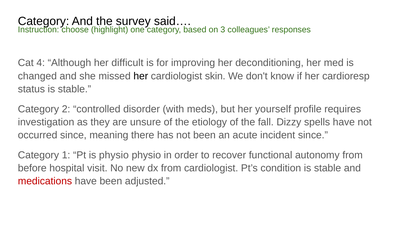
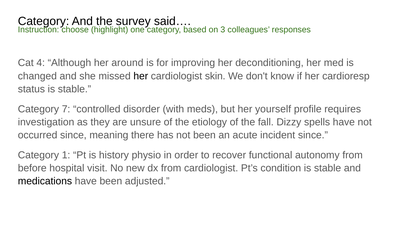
difficult: difficult -> around (127, 63)
2: 2 -> 7 (66, 109)
is physio: physio -> history (114, 155)
medications colour: red -> black (45, 181)
